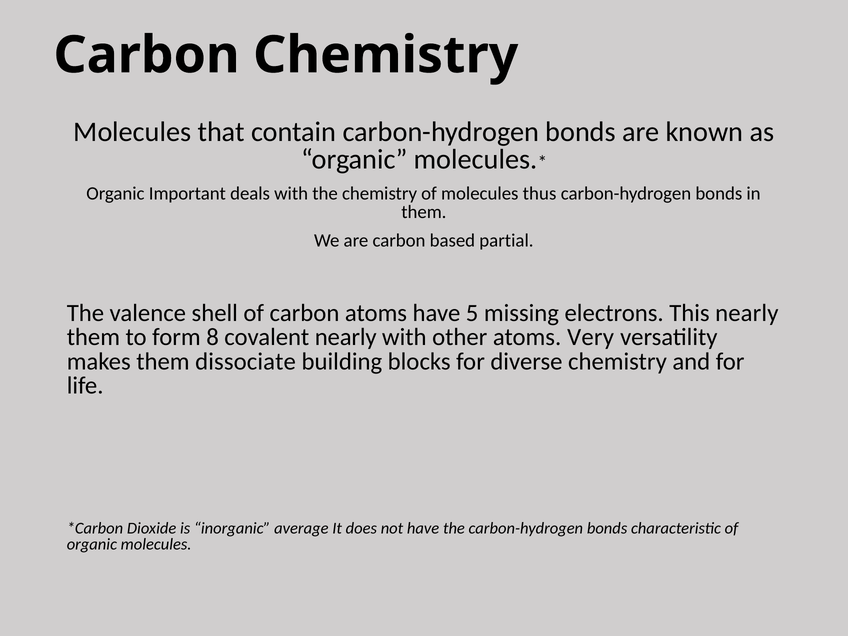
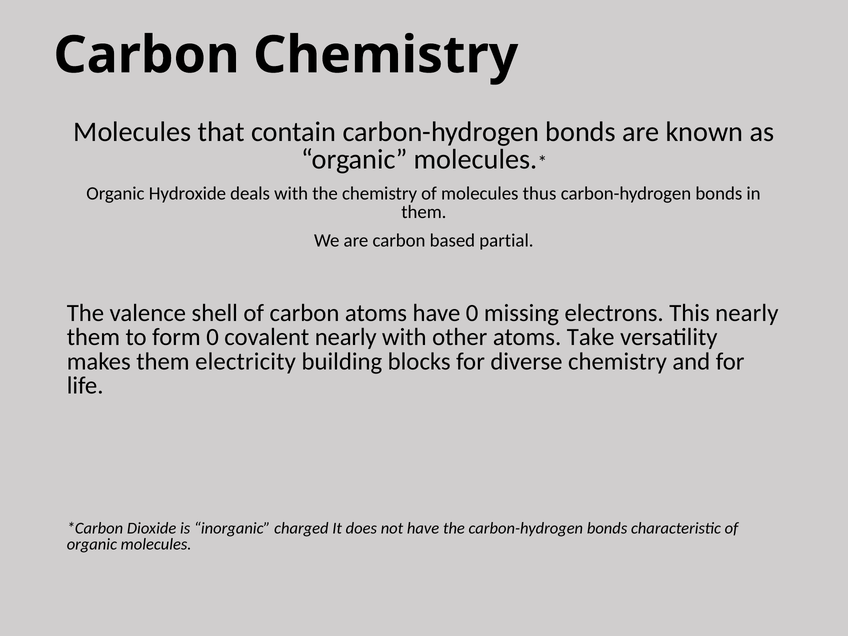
Important: Important -> Hydroxide (187, 194)
have 5: 5 -> 0 (472, 313)
form 8: 8 -> 0 (213, 337)
Very: Very -> Take (591, 337)
dissociate: dissociate -> electricity (246, 361)
average: average -> charged (301, 528)
